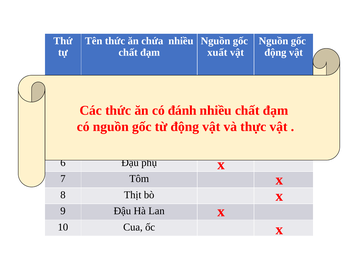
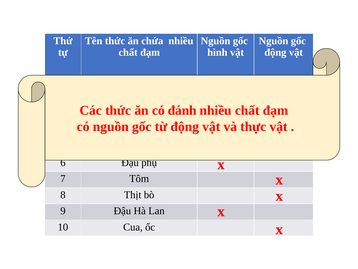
xuất: xuất -> hình (217, 52)
